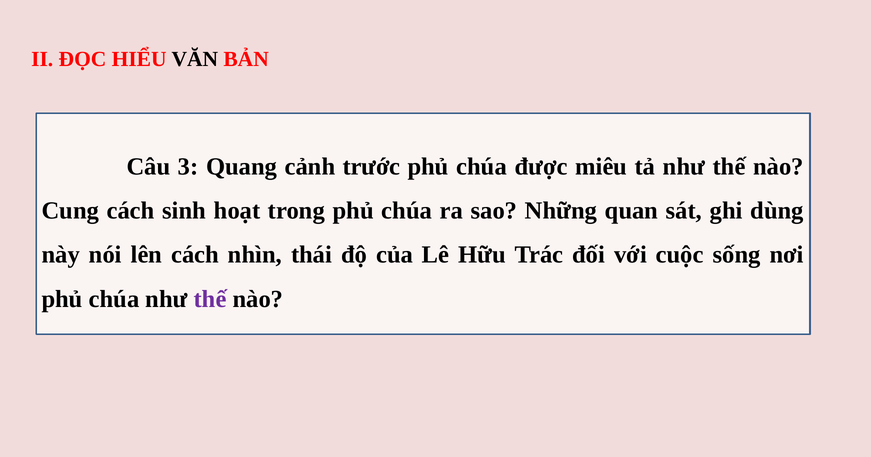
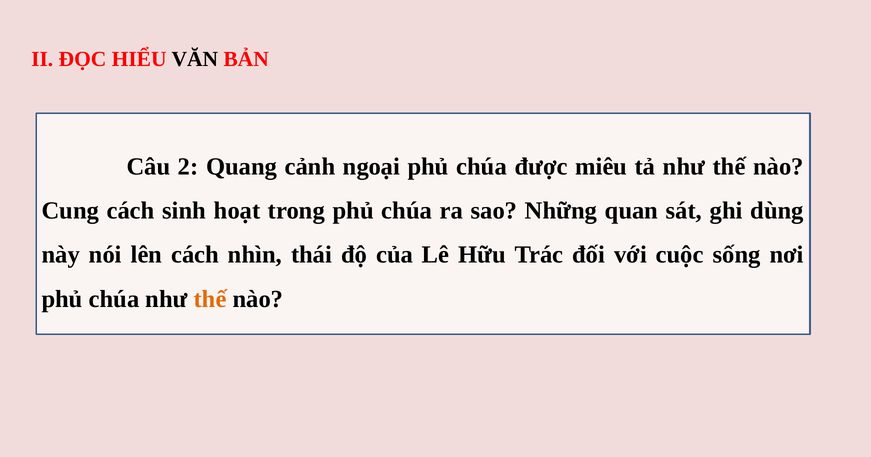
3: 3 -> 2 (188, 167)
trước: trước -> ngoại (371, 167)
thế colour: purple -> orange (210, 299)
